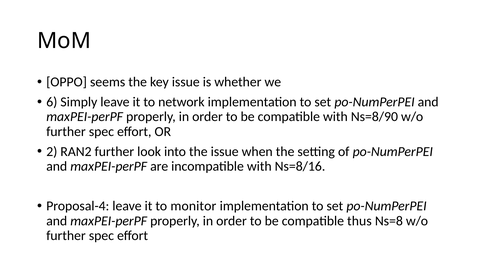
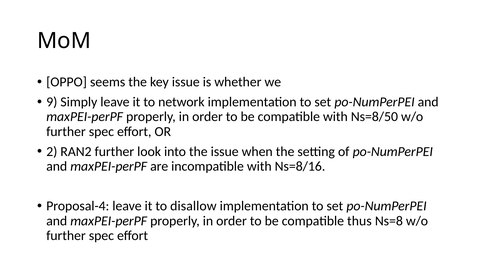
6: 6 -> 9 (52, 102)
Ns=8/90: Ns=8/90 -> Ns=8/50 (374, 117)
monitor: monitor -> disallow (193, 206)
